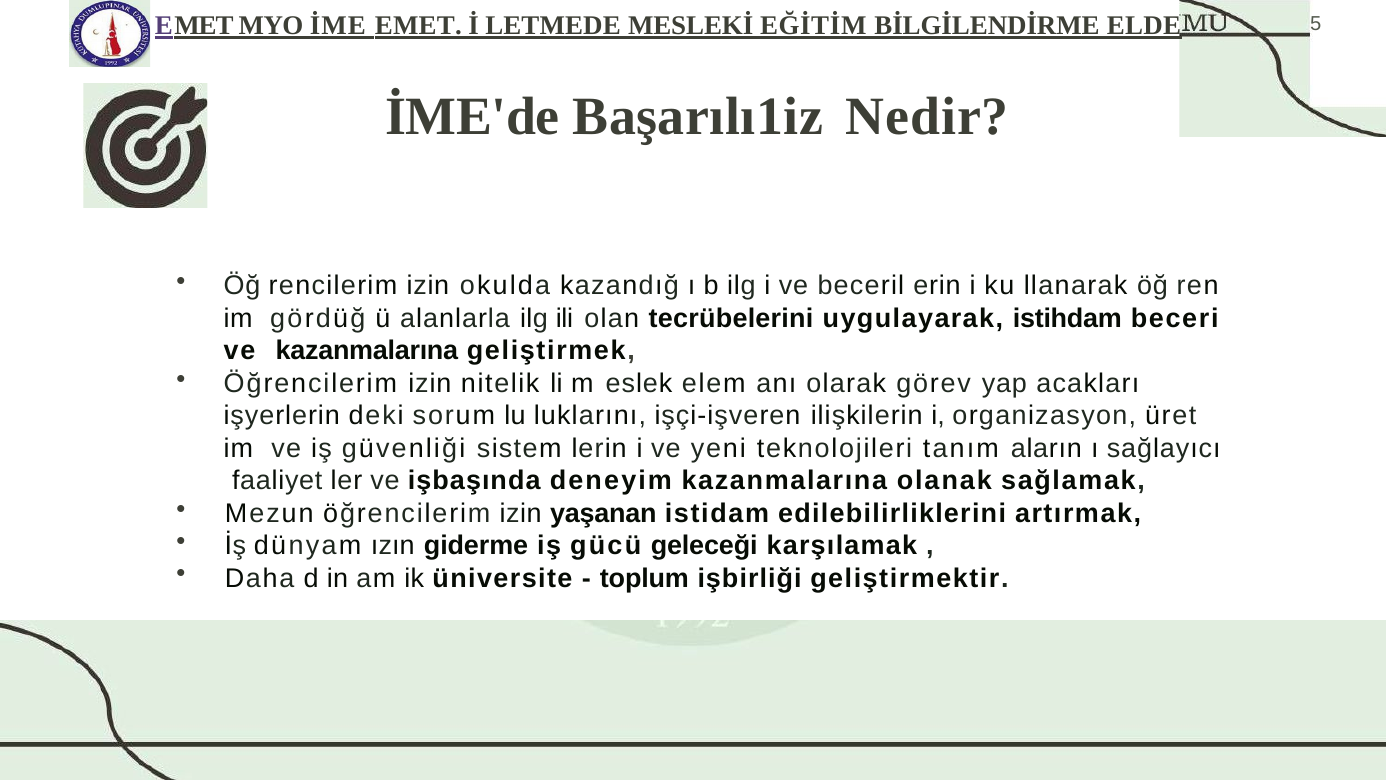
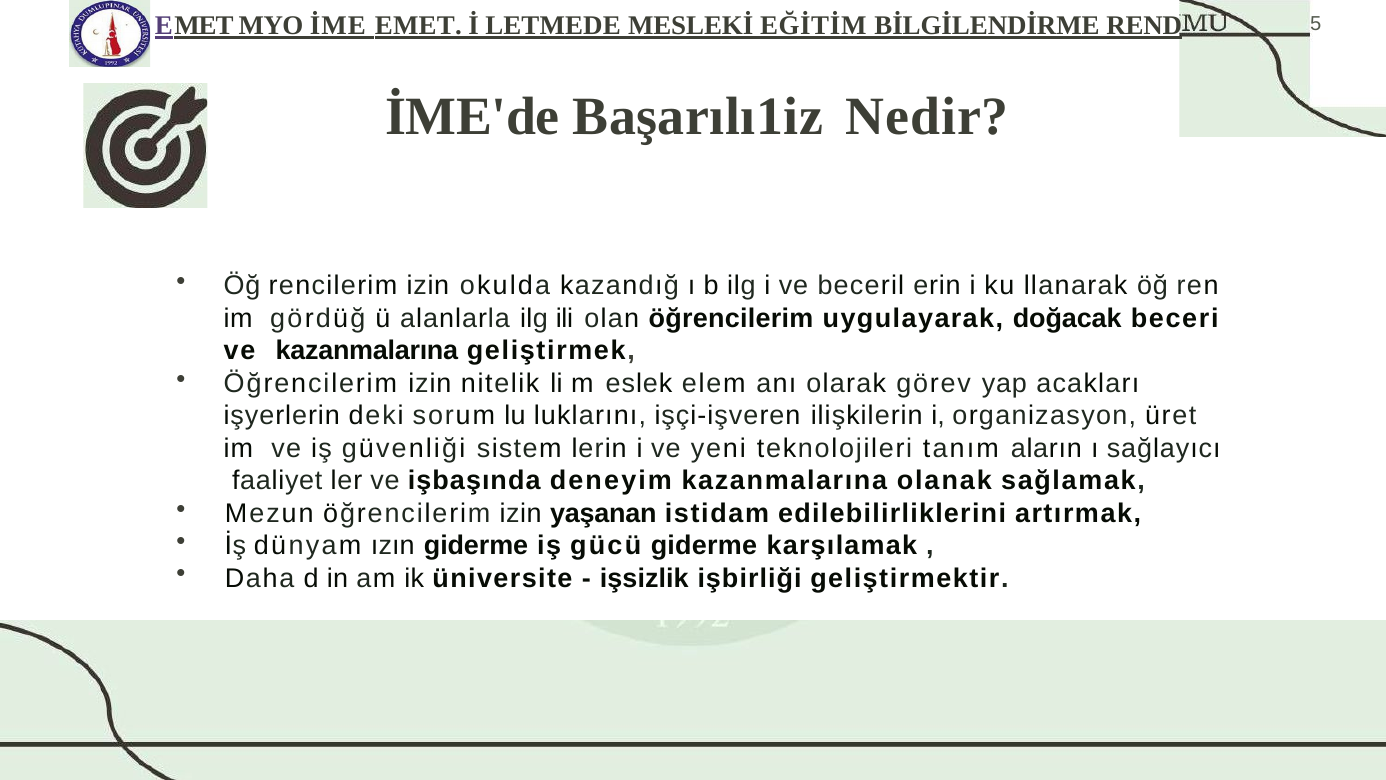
ELDE: ELDE -> REND (1144, 25)
olan tecrübelerini: tecrübelerini -> öğrencilerim (731, 319)
istihdam: istihdam -> doğacak (1067, 319)
gücü geleceği: geleceği -> giderme (704, 546)
toplum: toplum -> işsizlik (644, 579)
